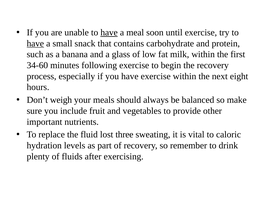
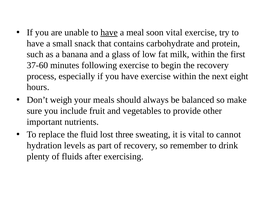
soon until: until -> vital (174, 33)
have underline: present -> none (35, 44)
34-60: 34-60 -> 37-60 (37, 65)
caloric: caloric -> cannot (229, 135)
